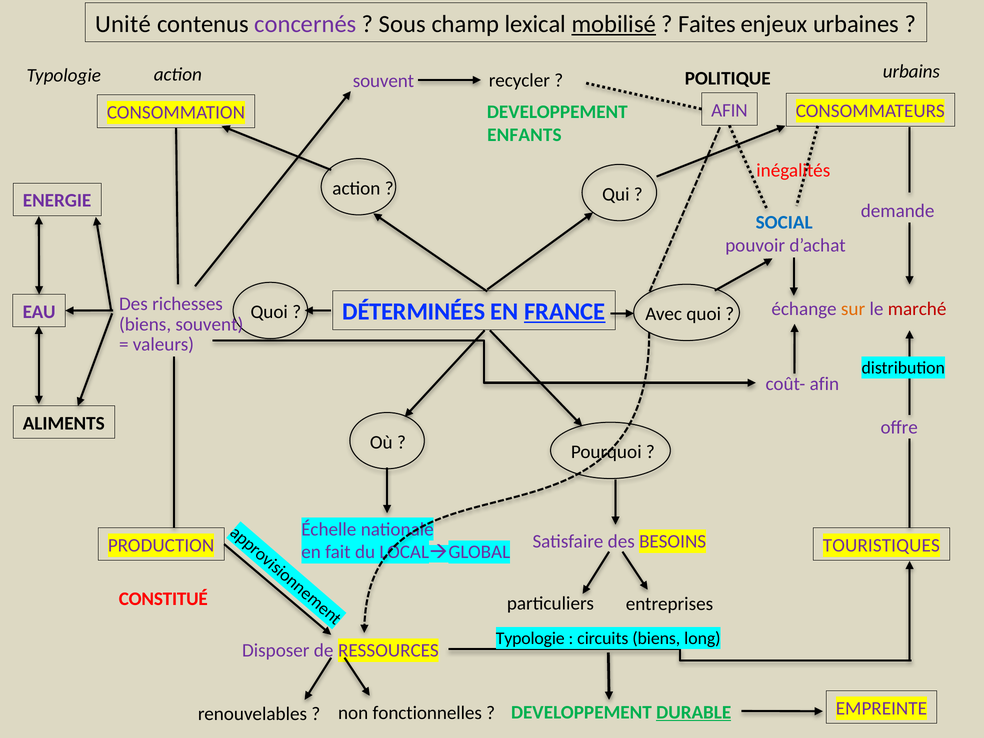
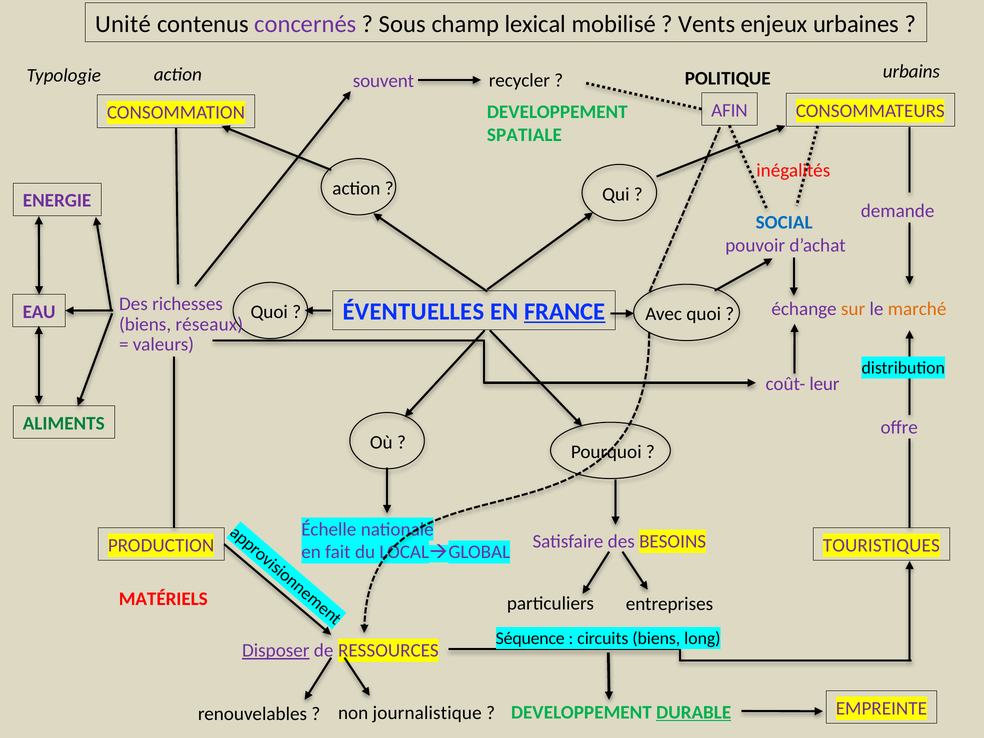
mobilisé underline: present -> none (614, 24)
Faites: Faites -> Vents (707, 24)
ENFANTS: ENFANTS -> SPATIALE (524, 135)
marché colour: red -> orange (917, 309)
DÉTERMINÉES: DÉTERMINÉES -> ÉVENTUELLES (413, 312)
biens souvent: souvent -> réseaux (209, 324)
afin: afin -> leur (824, 384)
ALIMENTS colour: black -> green (64, 423)
CONSTITUÉ: CONSTITUÉ -> MATÉRIELS (163, 599)
Typologie: Typologie -> Séquence (530, 638)
Disposer underline: none -> present (276, 651)
fonctionnelles: fonctionnelles -> journalistique (427, 713)
